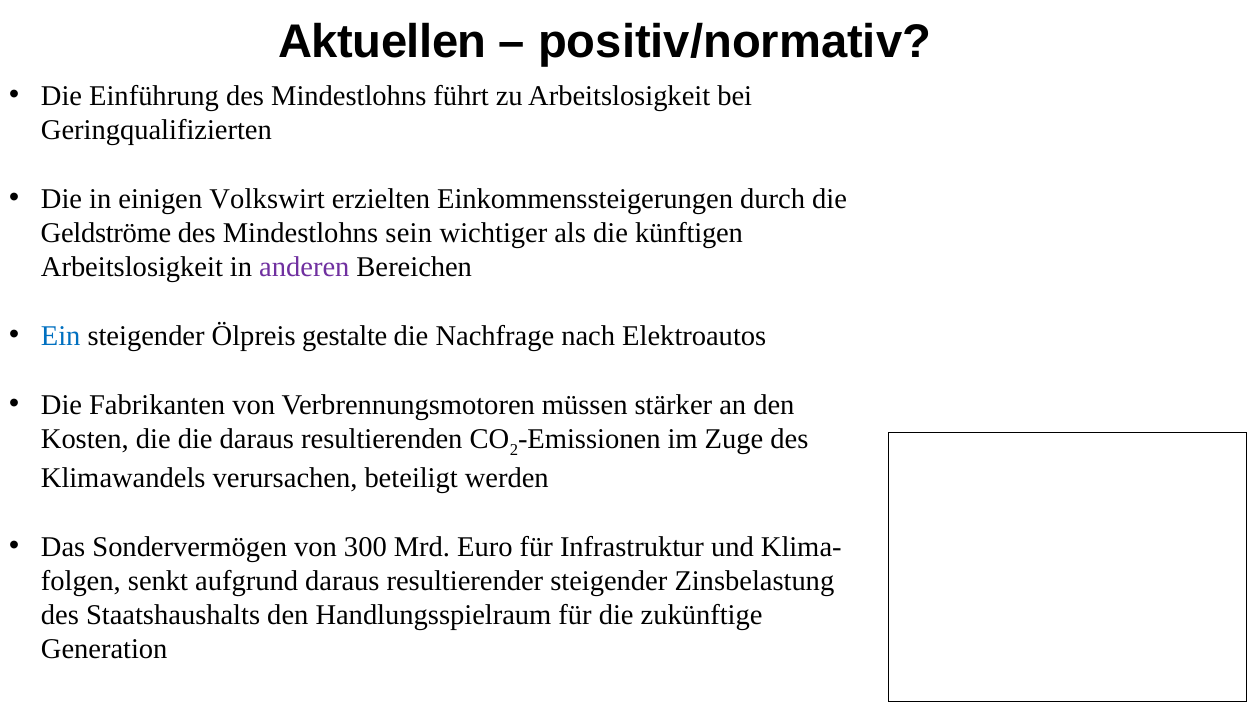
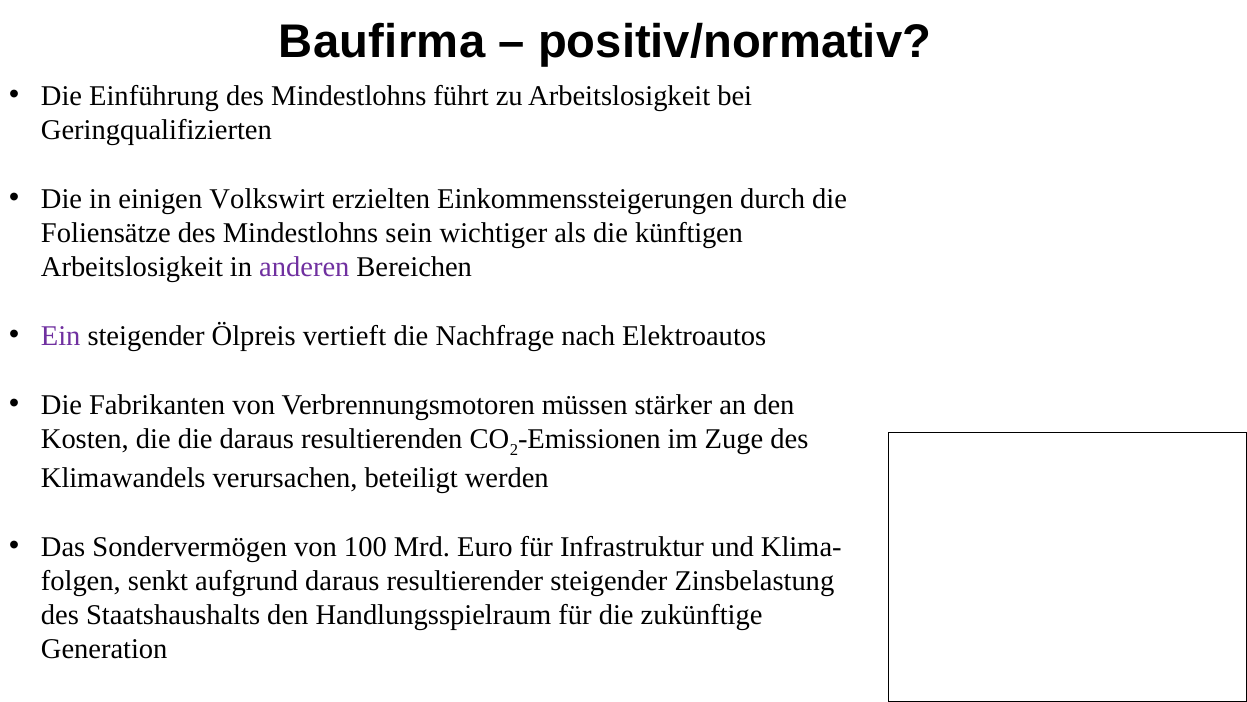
Aktuellen: Aktuellen -> Baufirma (382, 41)
Geldströme: Geldströme -> Foliensätze (106, 233)
Ein colour: blue -> purple (61, 336)
gestalte: gestalte -> vertieft (345, 336)
300: 300 -> 100 (365, 546)
